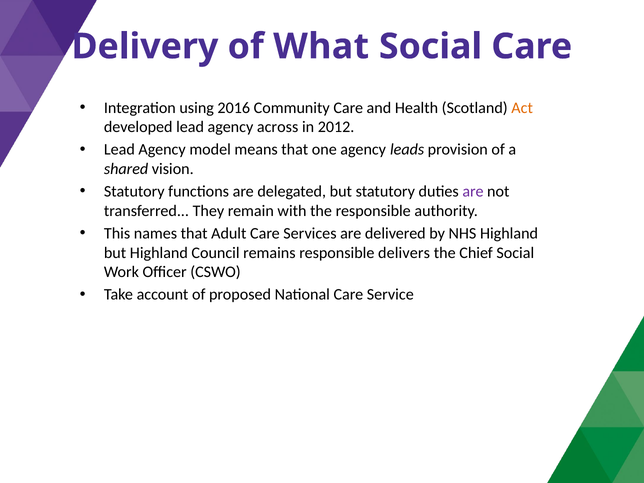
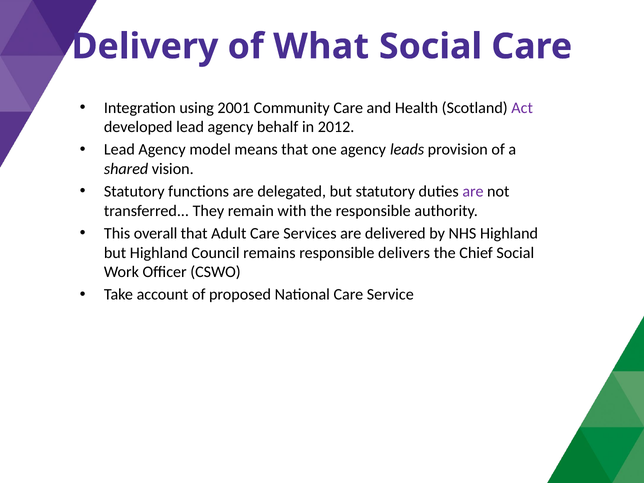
2016: 2016 -> 2001 (234, 108)
Act colour: orange -> purple (522, 108)
across: across -> behalf (278, 127)
names: names -> overall (156, 233)
